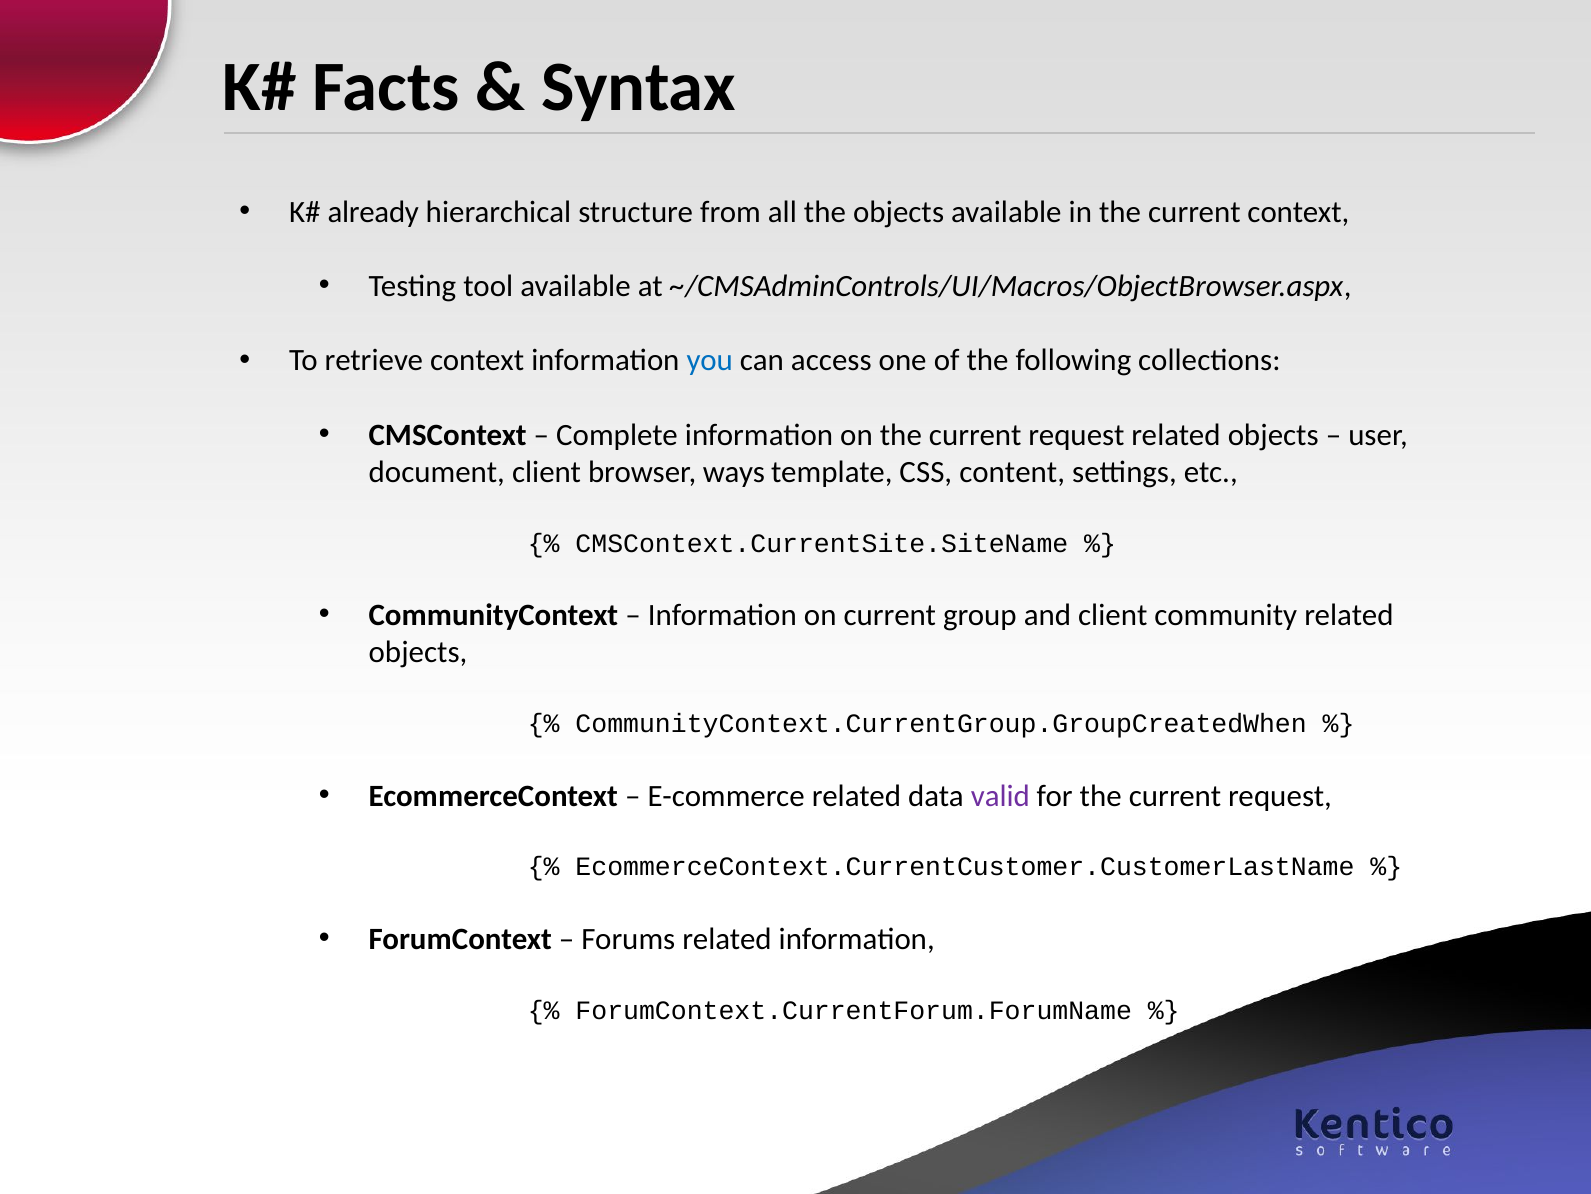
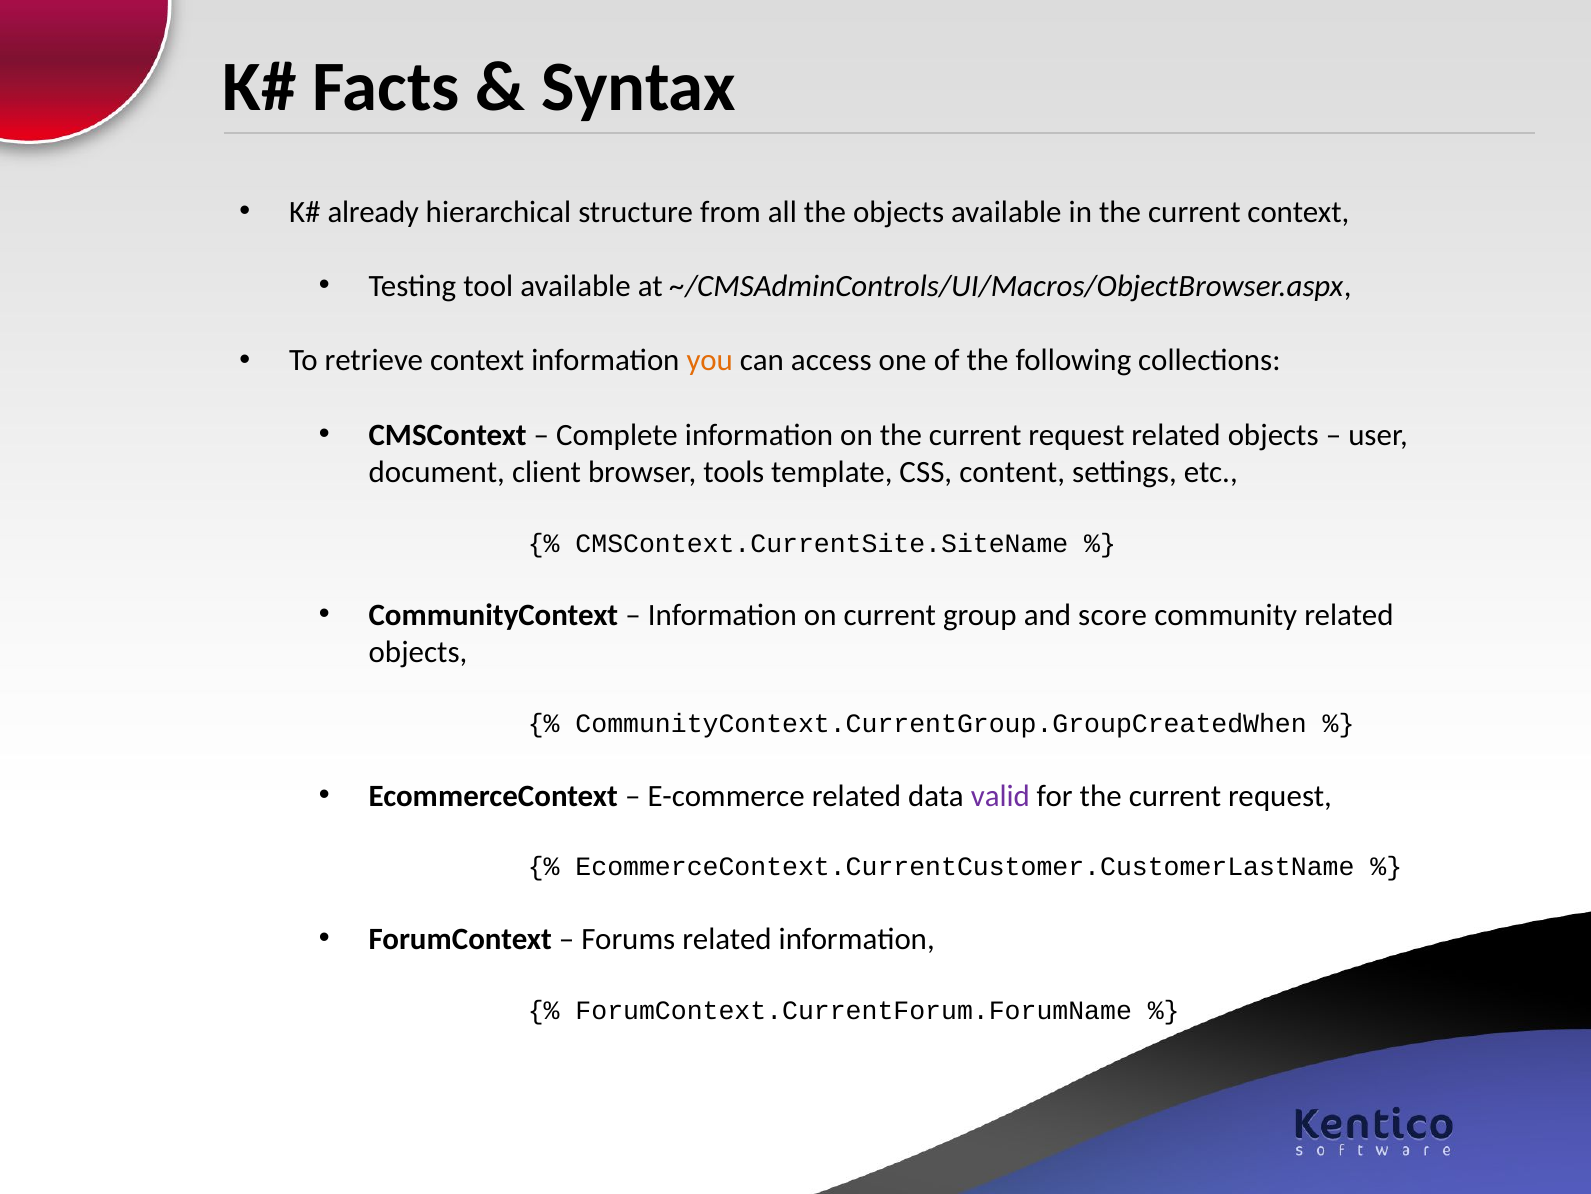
you colour: blue -> orange (710, 360)
ways: ways -> tools (734, 472)
and client: client -> score (1113, 615)
